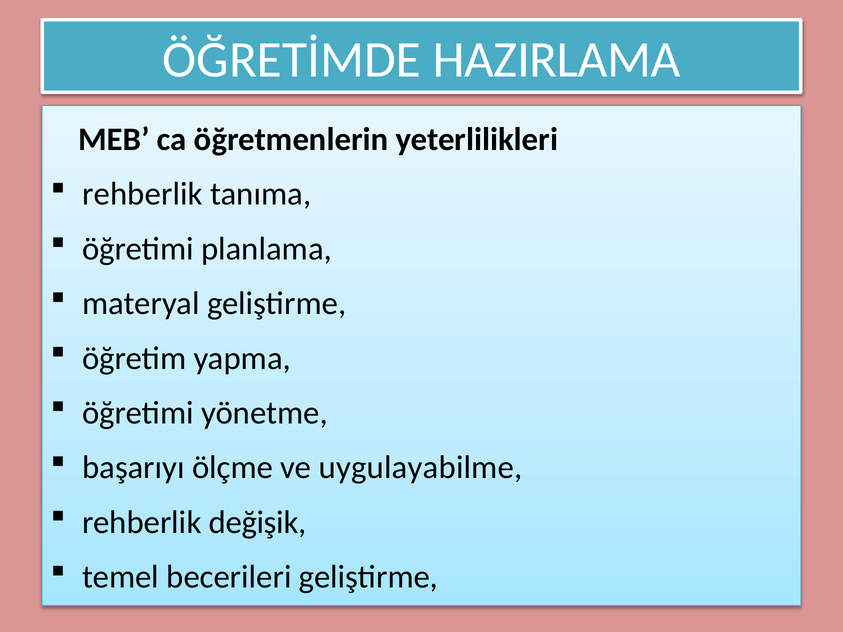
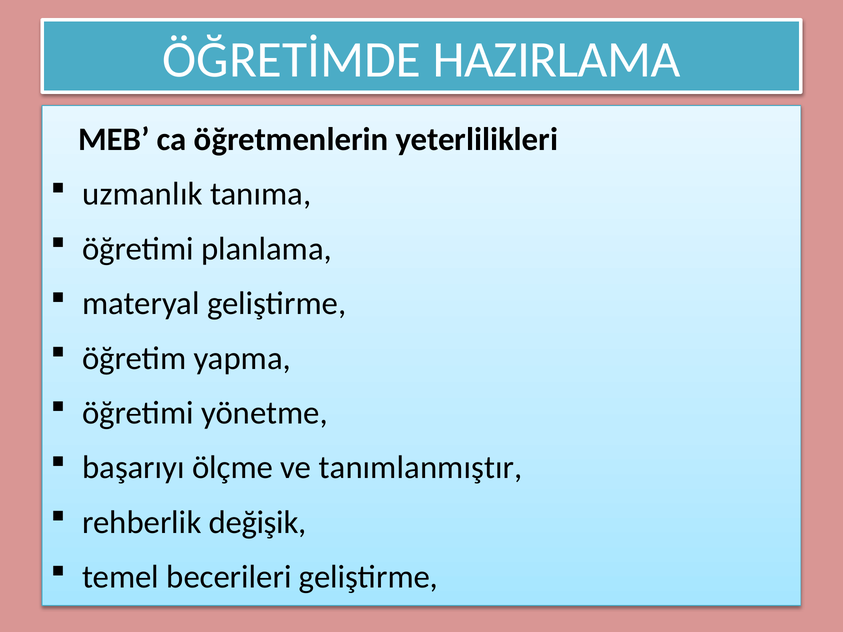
rehberlik: rehberlik -> uzmanlık (142, 194)
uygulayabilme: uygulayabilme -> tanımlanmıştır (421, 468)
